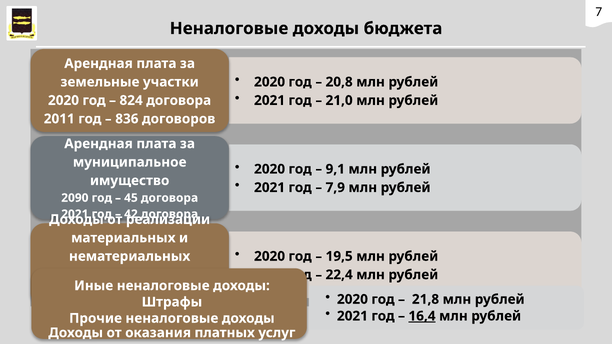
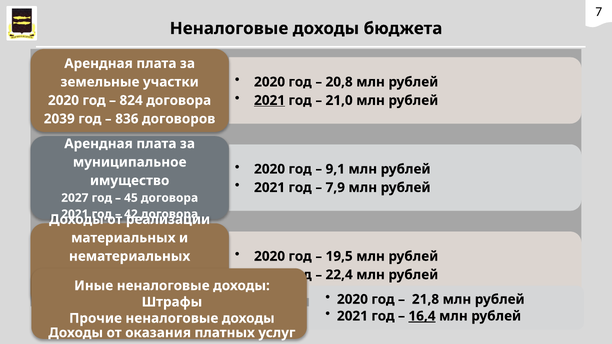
2021 underline: none -> present (270, 100)
2011: 2011 -> 2039 (59, 119)
2090: 2090 -> 2027 (75, 198)
